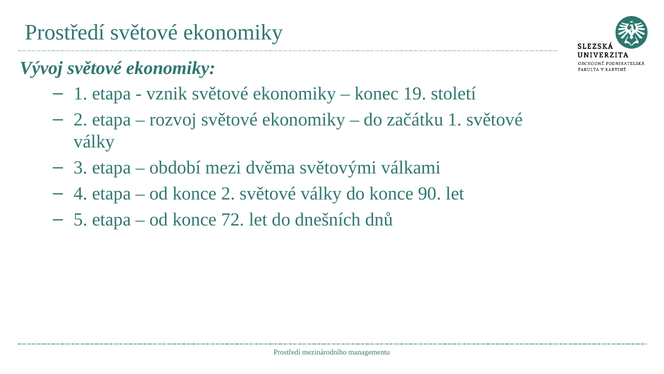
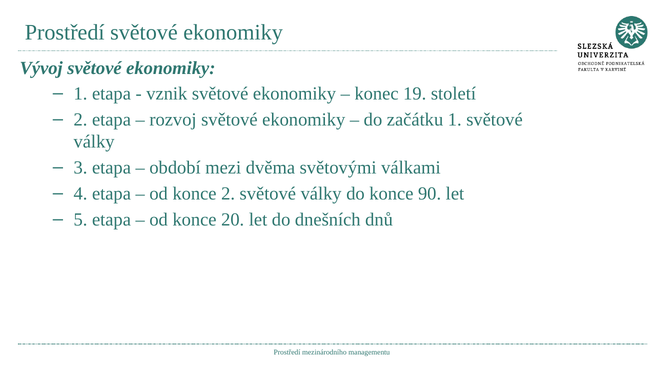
72: 72 -> 20 (233, 219)
